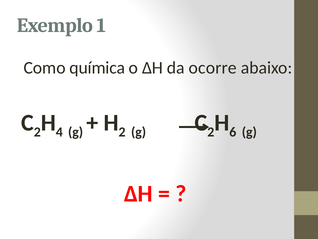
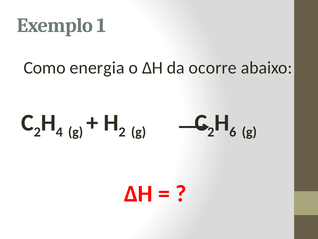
química: química -> energia (97, 68)
